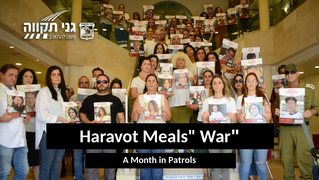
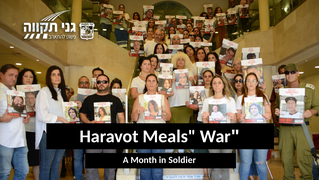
Patrols: Patrols -> Soldier (182, 160)
